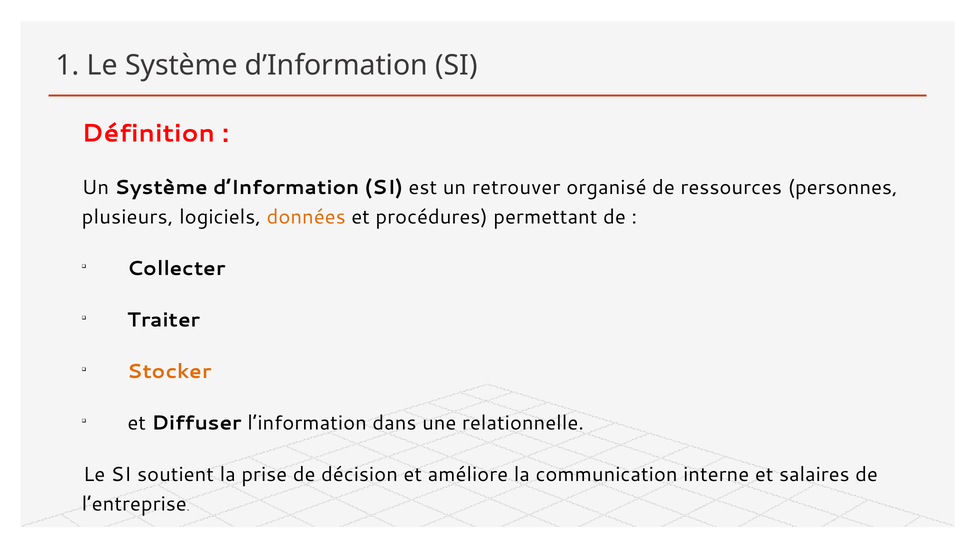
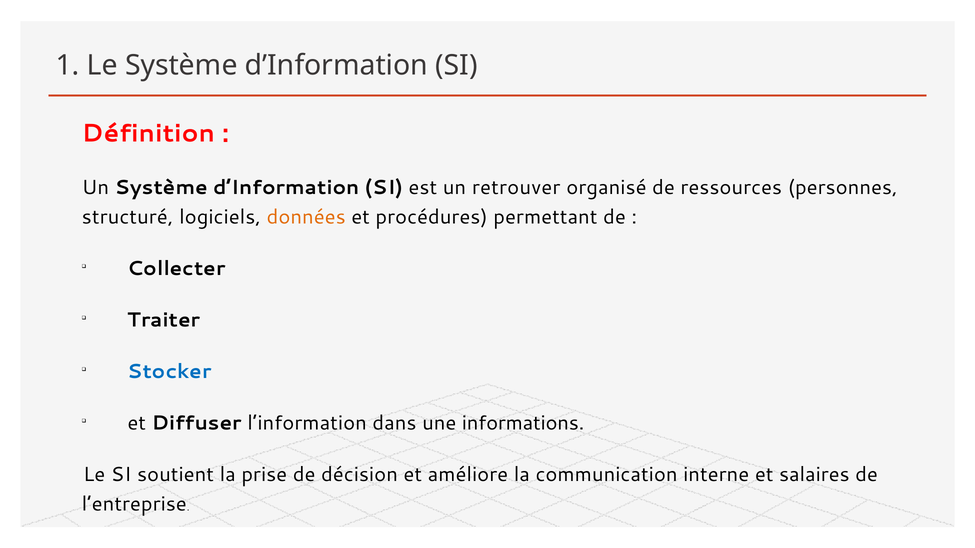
plusieurs: plusieurs -> structuré (128, 217)
Stocker colour: orange -> blue (169, 372)
relationnelle: relationnelle -> informations (523, 424)
